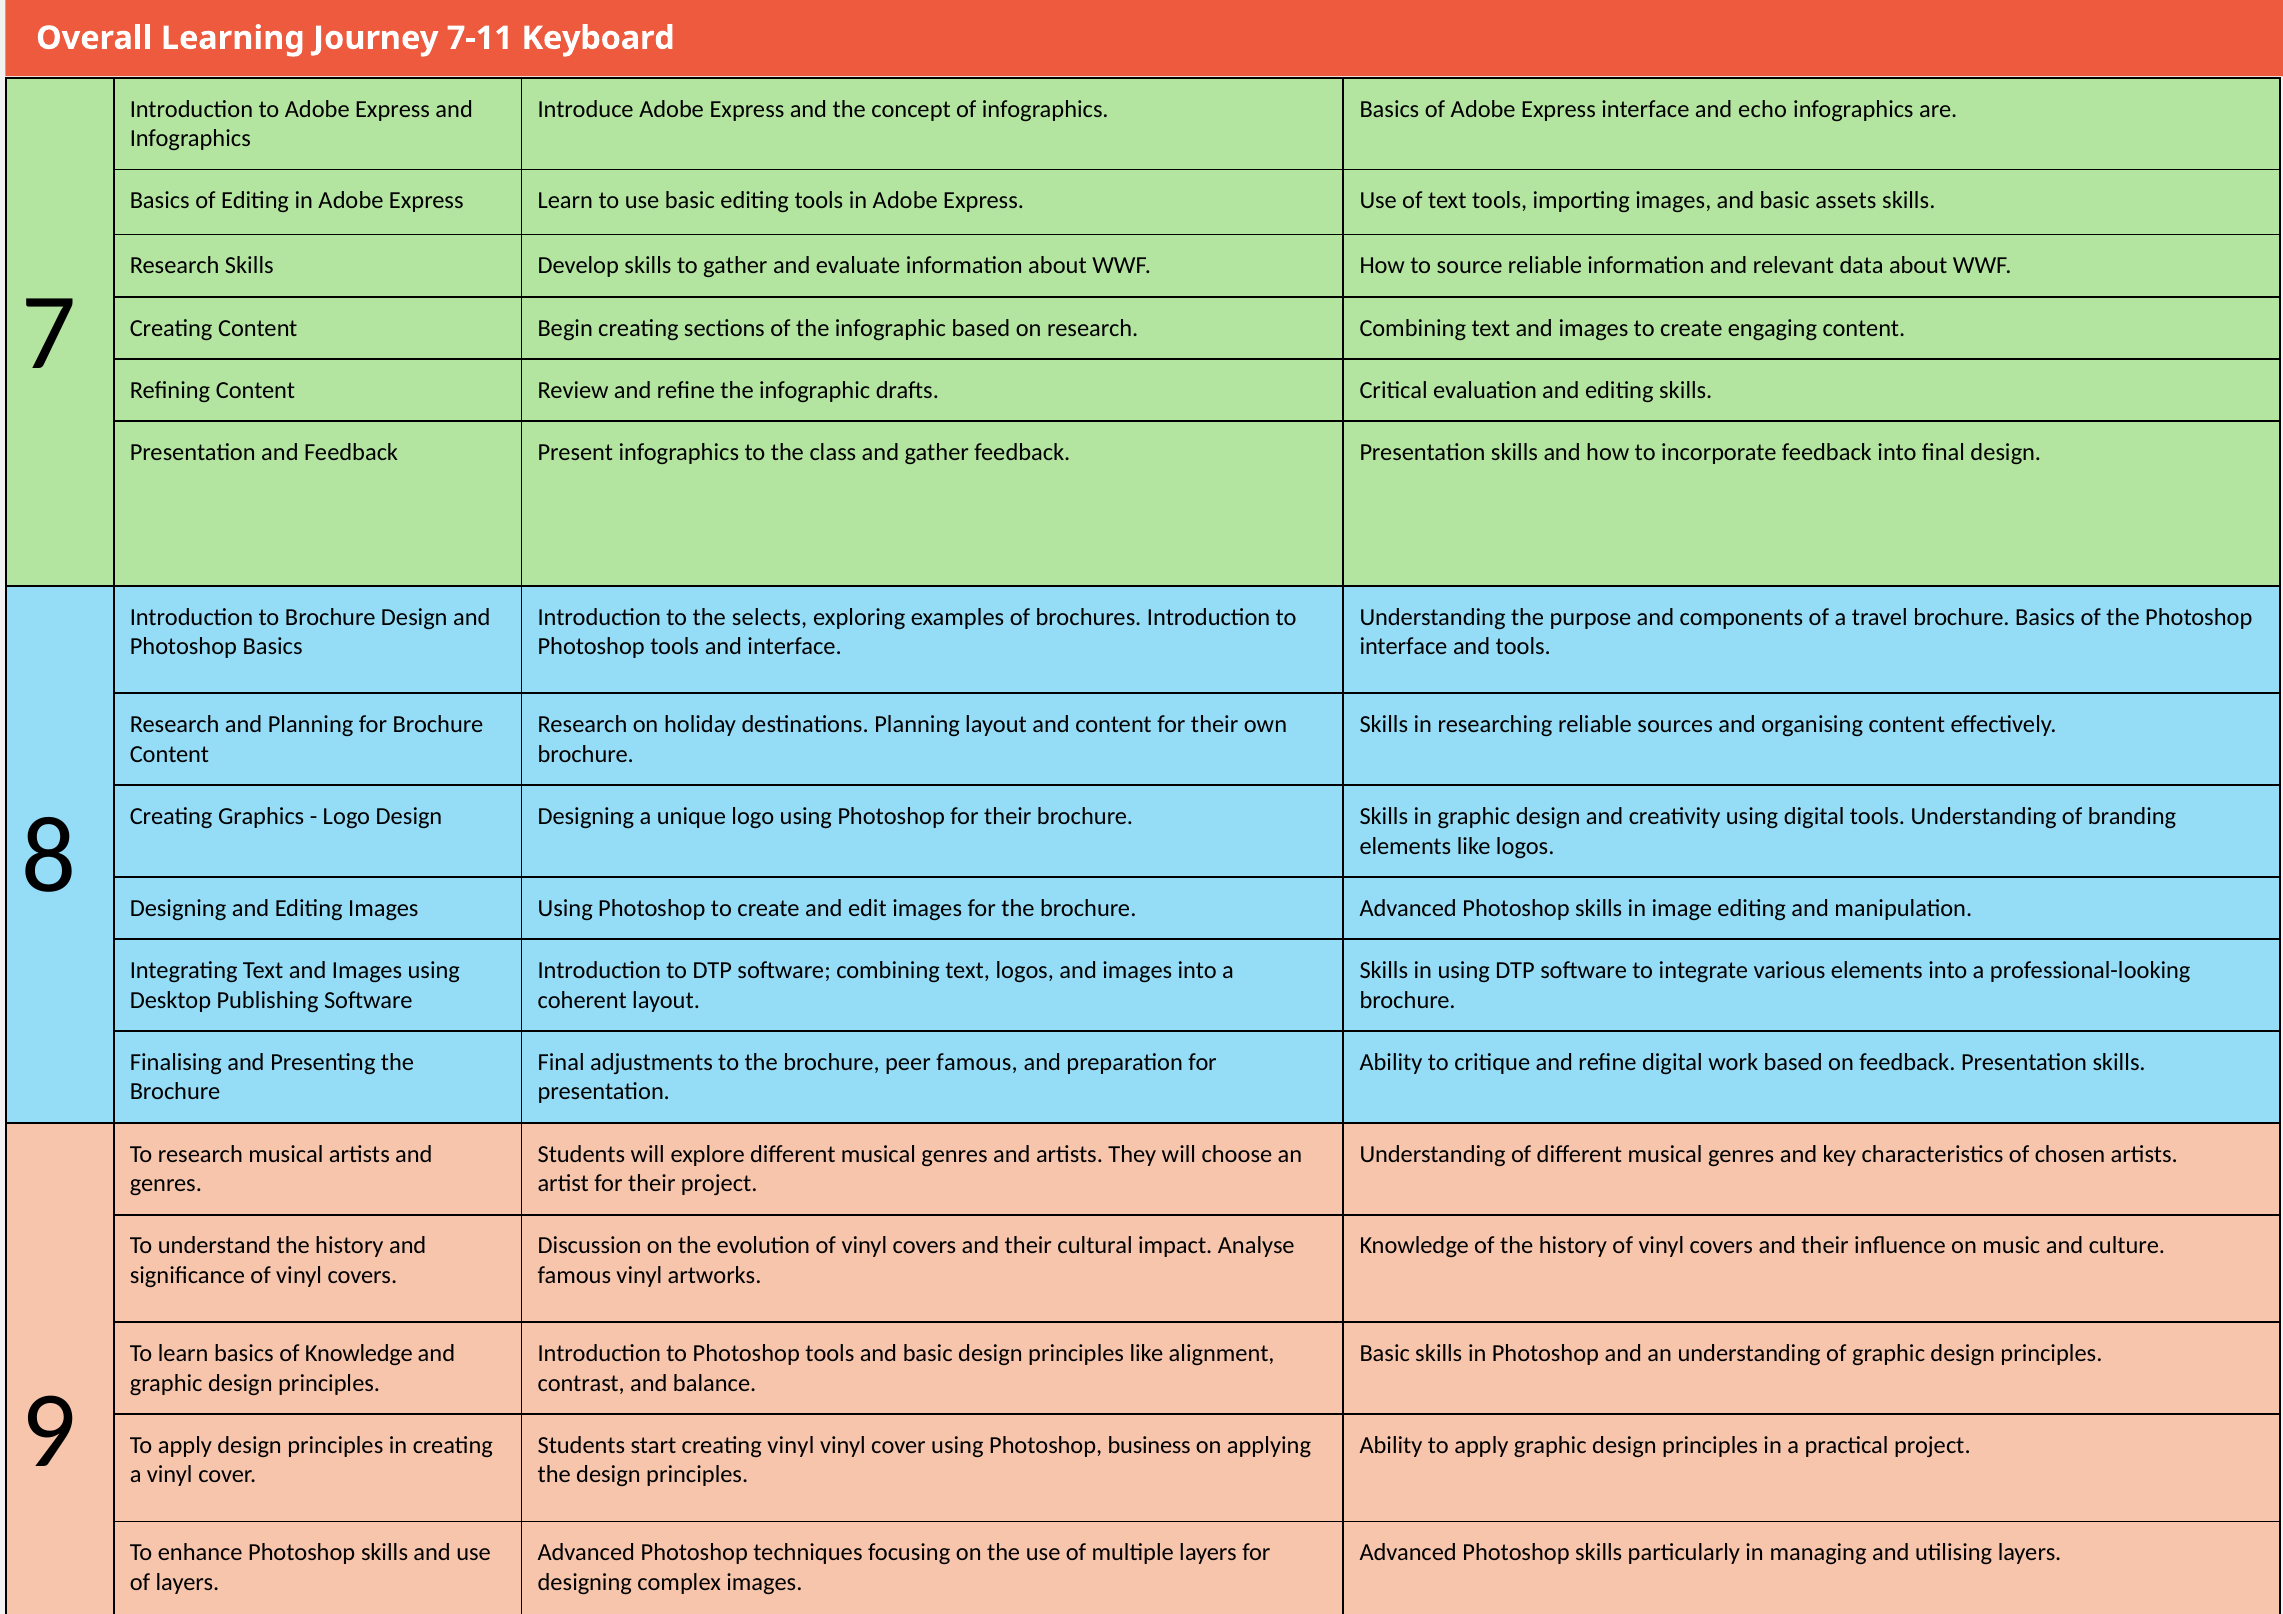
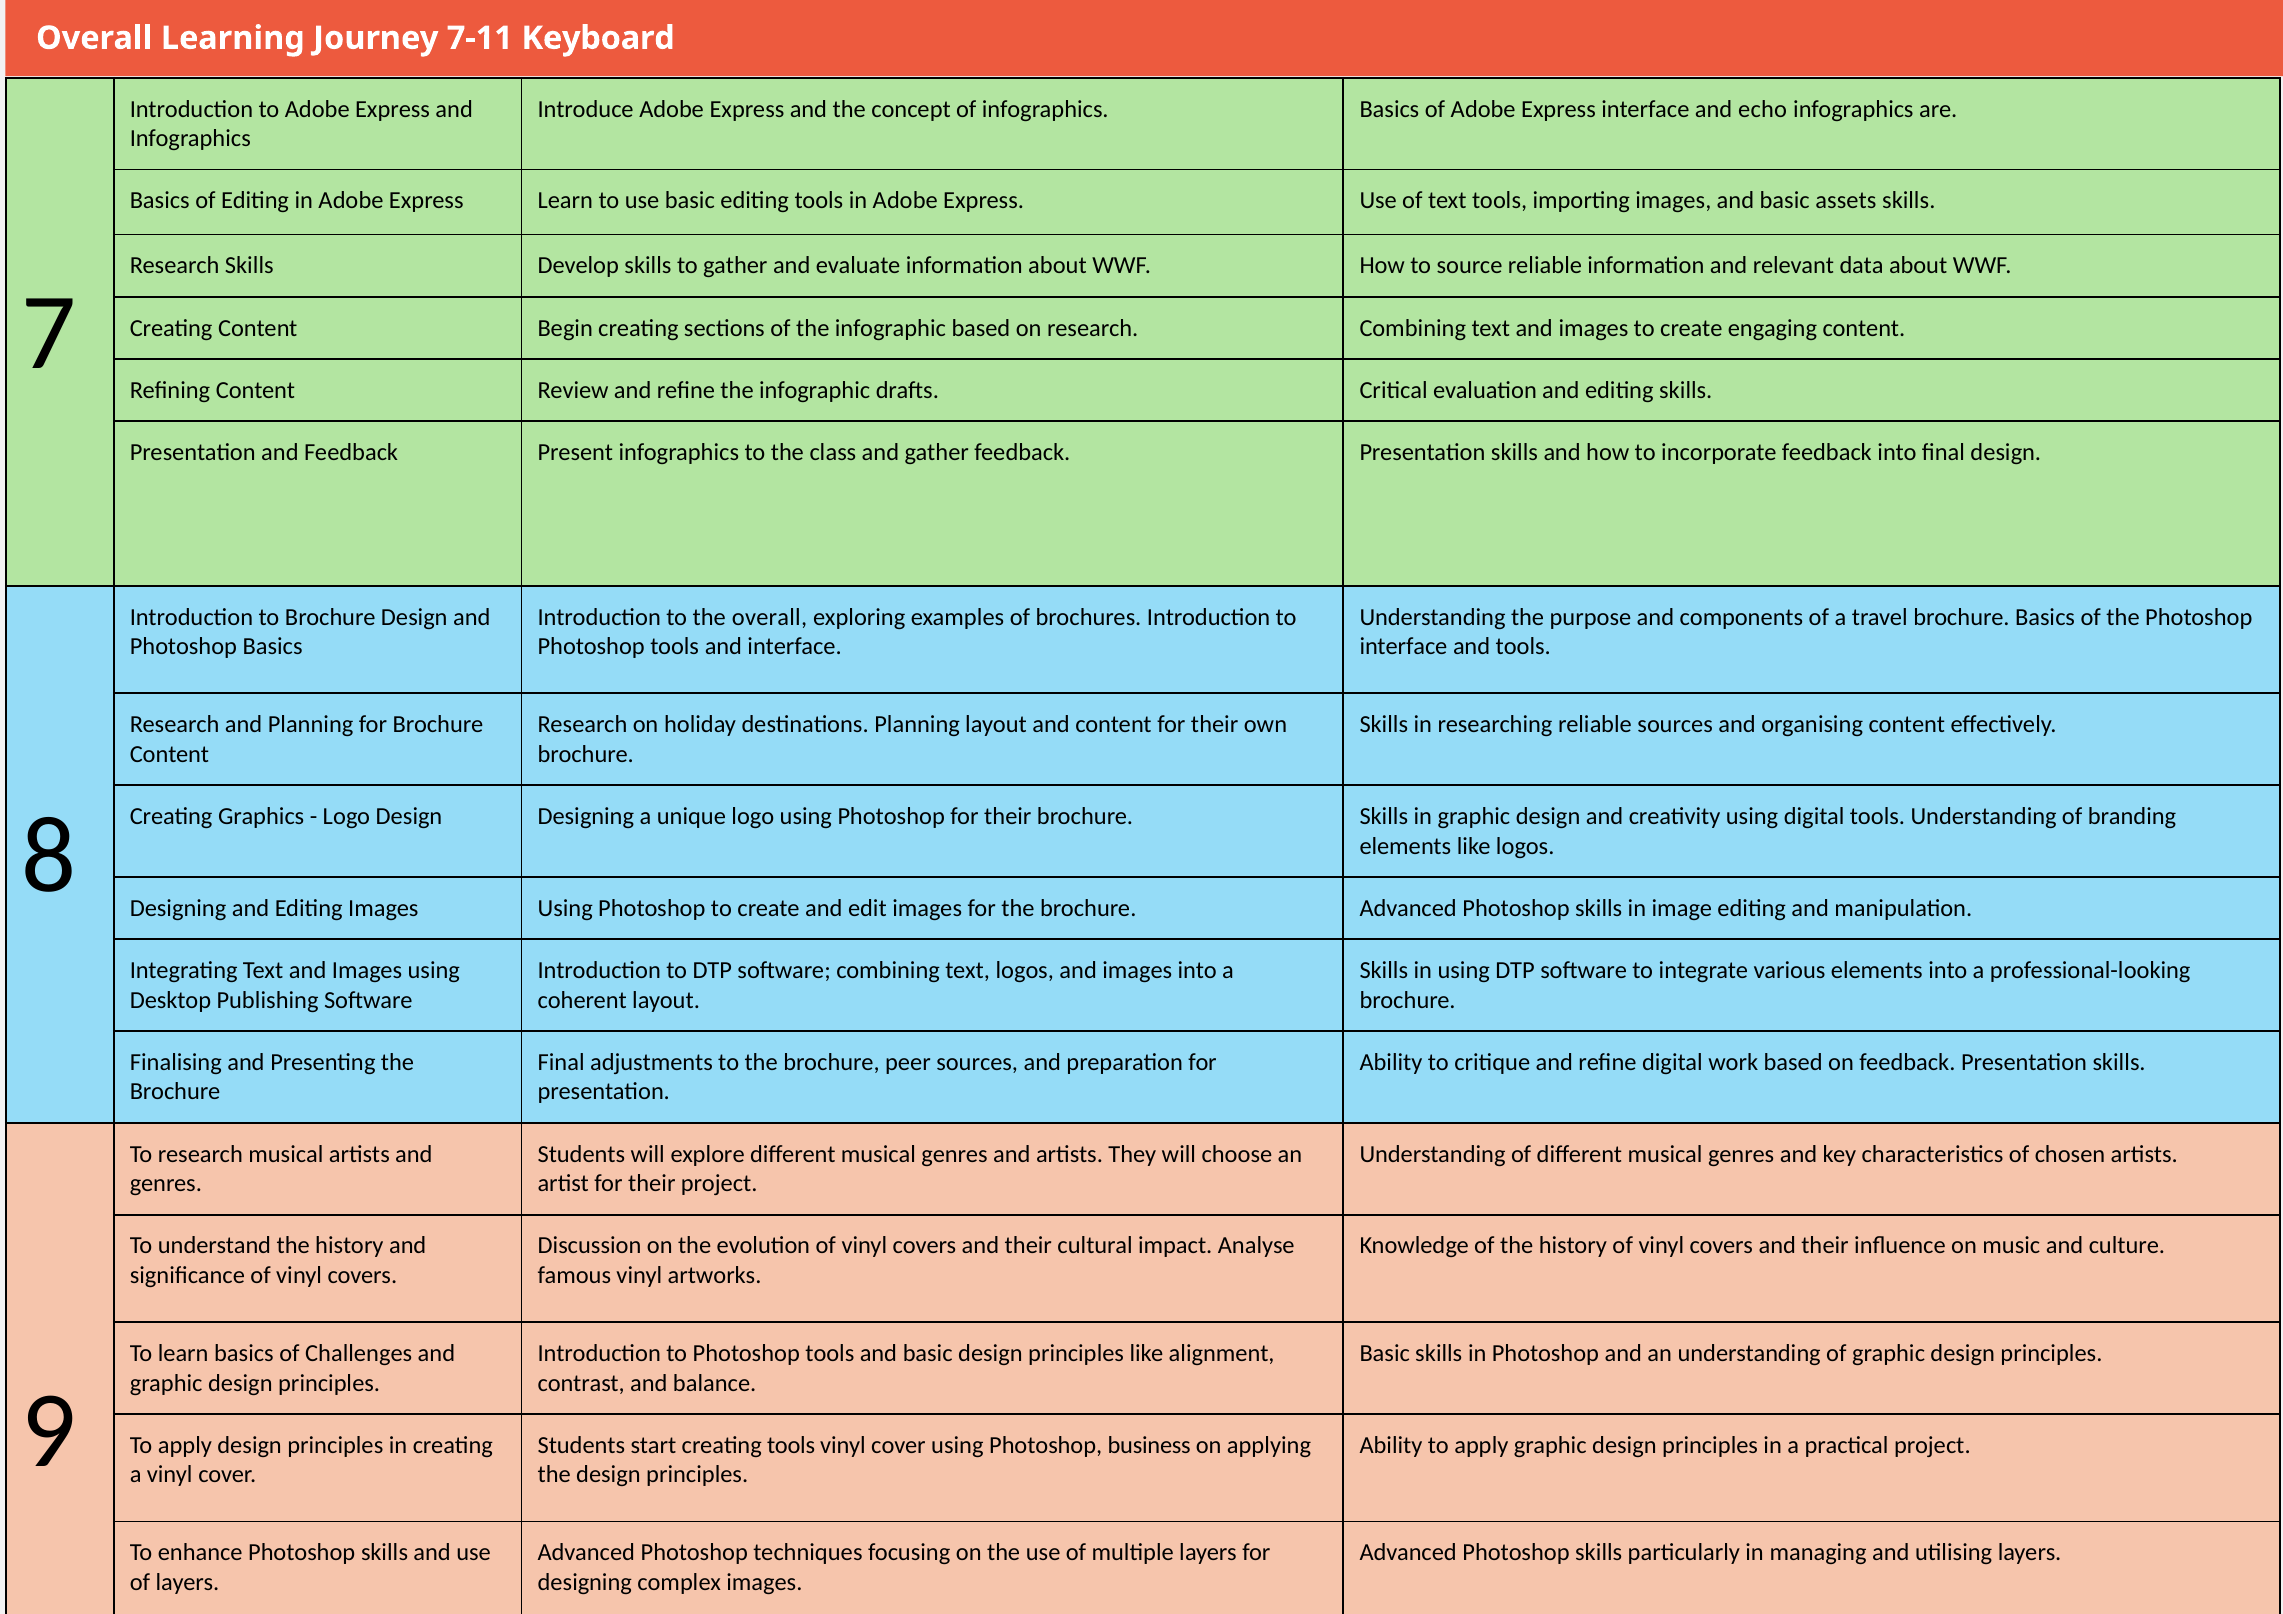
the selects: selects -> overall (770, 617)
peer famous: famous -> sources (977, 1062)
of Knowledge: Knowledge -> Challenges (359, 1354)
creating vinyl: vinyl -> tools (791, 1445)
